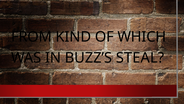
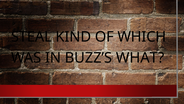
FROM: FROM -> STEAL (31, 37)
STEAL: STEAL -> WHAT (140, 58)
